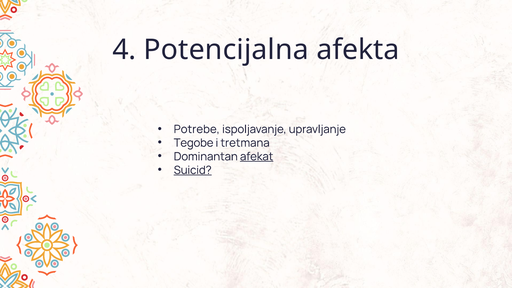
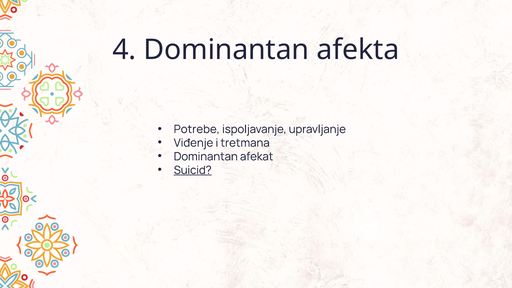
4 Potencijalna: Potencijalna -> Dominantan (226, 50)
Tegobe: Tegobe -> Viđenje (194, 143)
afekat underline: present -> none (257, 157)
